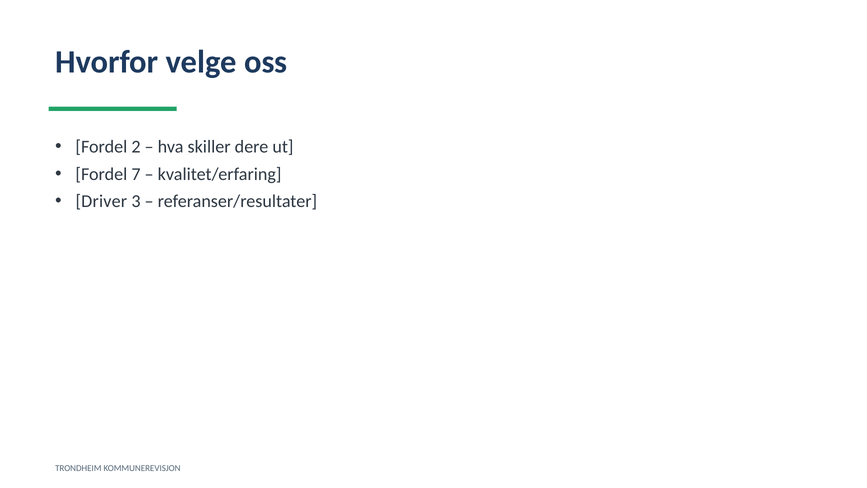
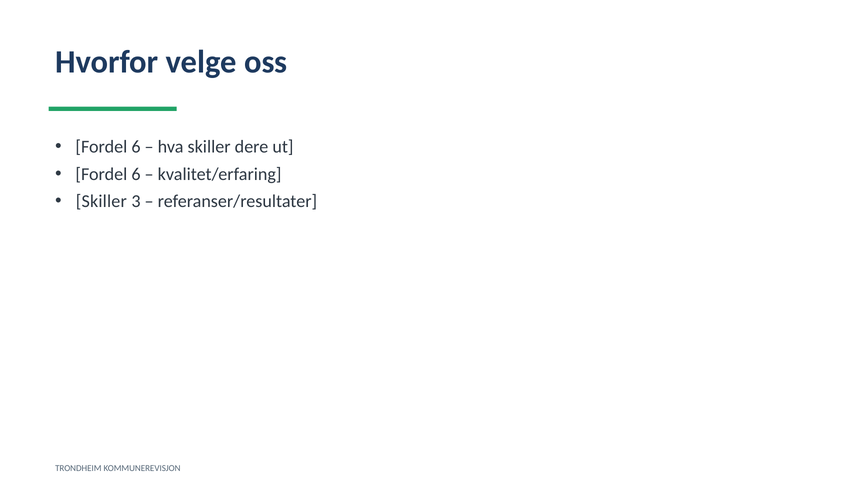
2: 2 -> 6 (136, 147)
7: 7 -> 6 (136, 174)
Driver: Driver -> Skiller (101, 201)
